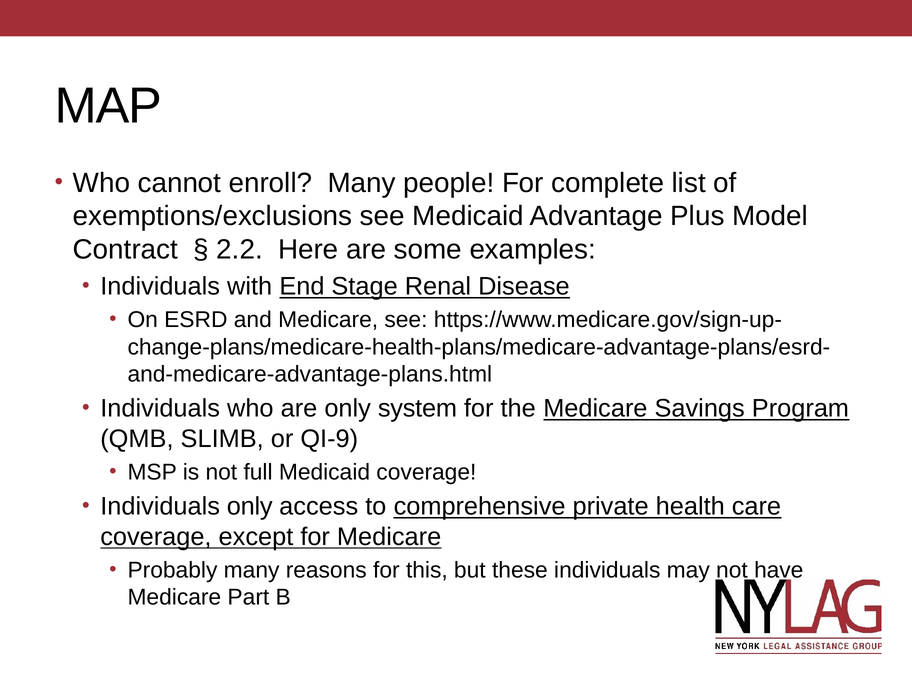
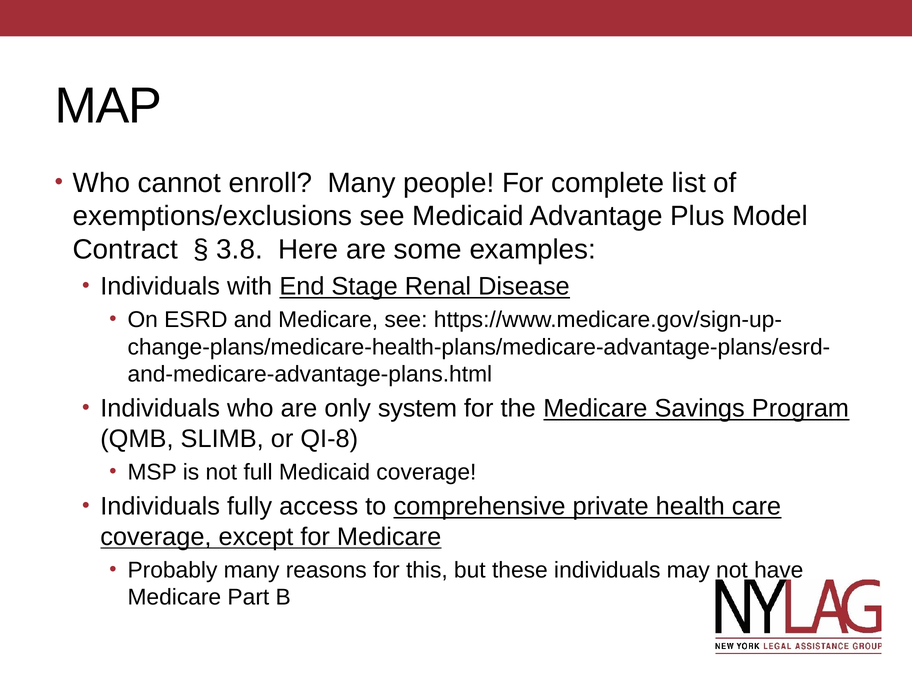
2.2: 2.2 -> 3.8 (240, 250)
QI-9: QI-9 -> QI-8 (329, 439)
Individuals only: only -> fully (250, 506)
